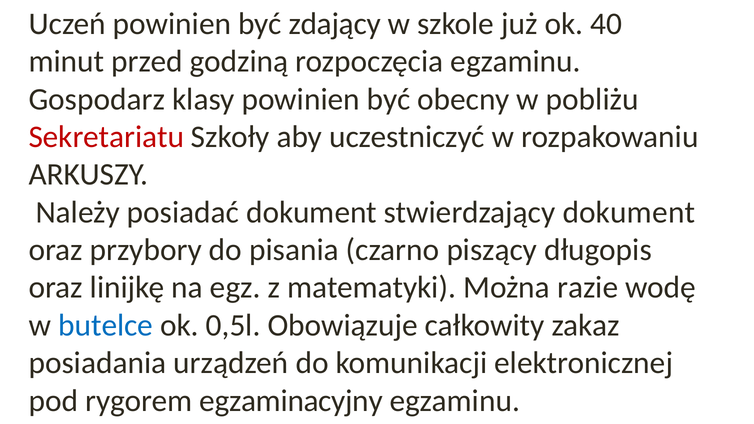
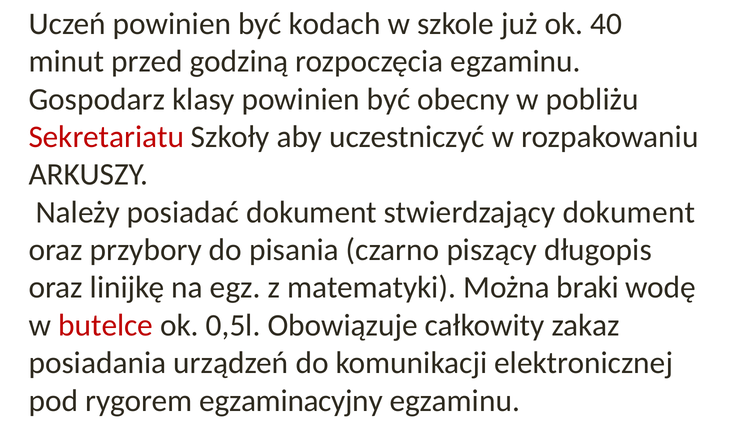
zdający: zdający -> kodach (335, 24)
razie: razie -> braki (588, 288)
butelce colour: blue -> red (106, 325)
